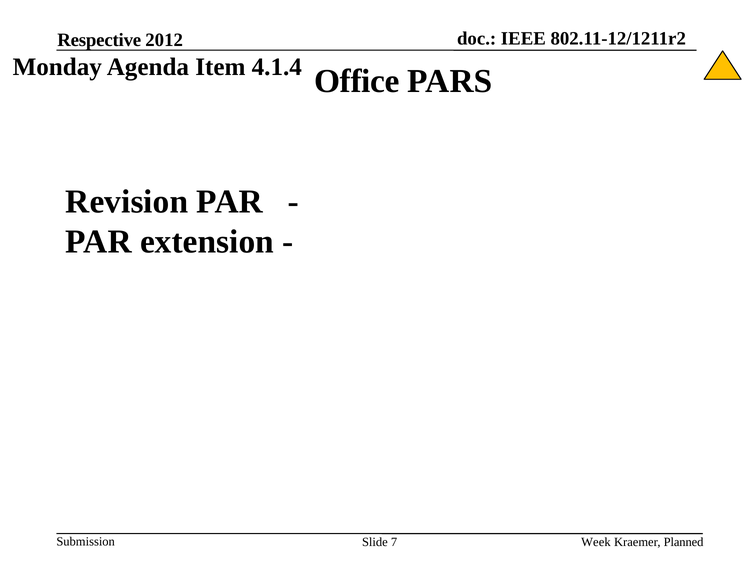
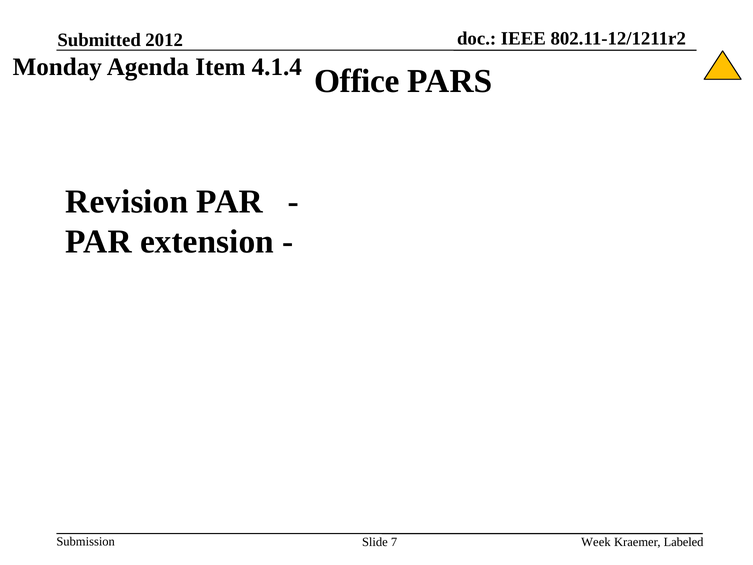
Respective: Respective -> Submitted (99, 40)
Planned: Planned -> Labeled (684, 542)
